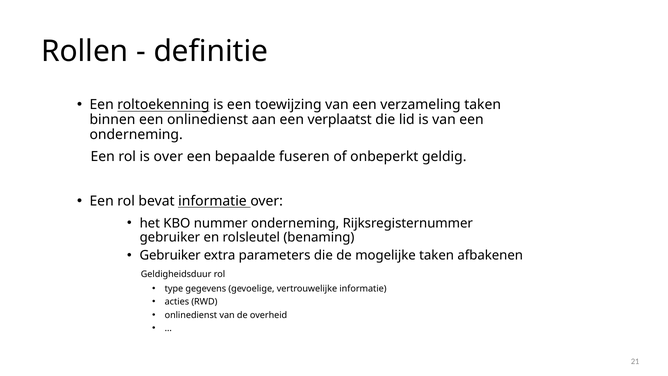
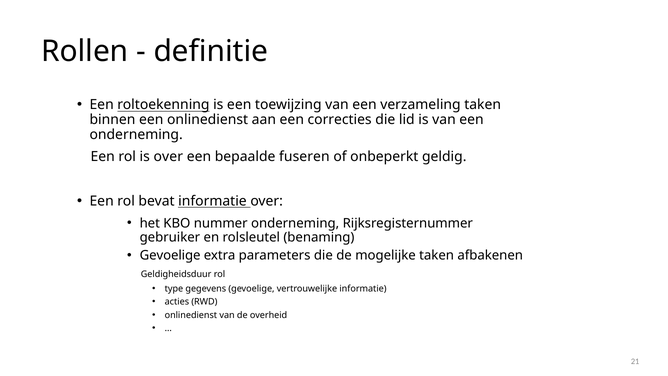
verplaatst: verplaatst -> correcties (340, 120)
Gebruiker: Gebruiker -> Gevoelige (170, 255)
